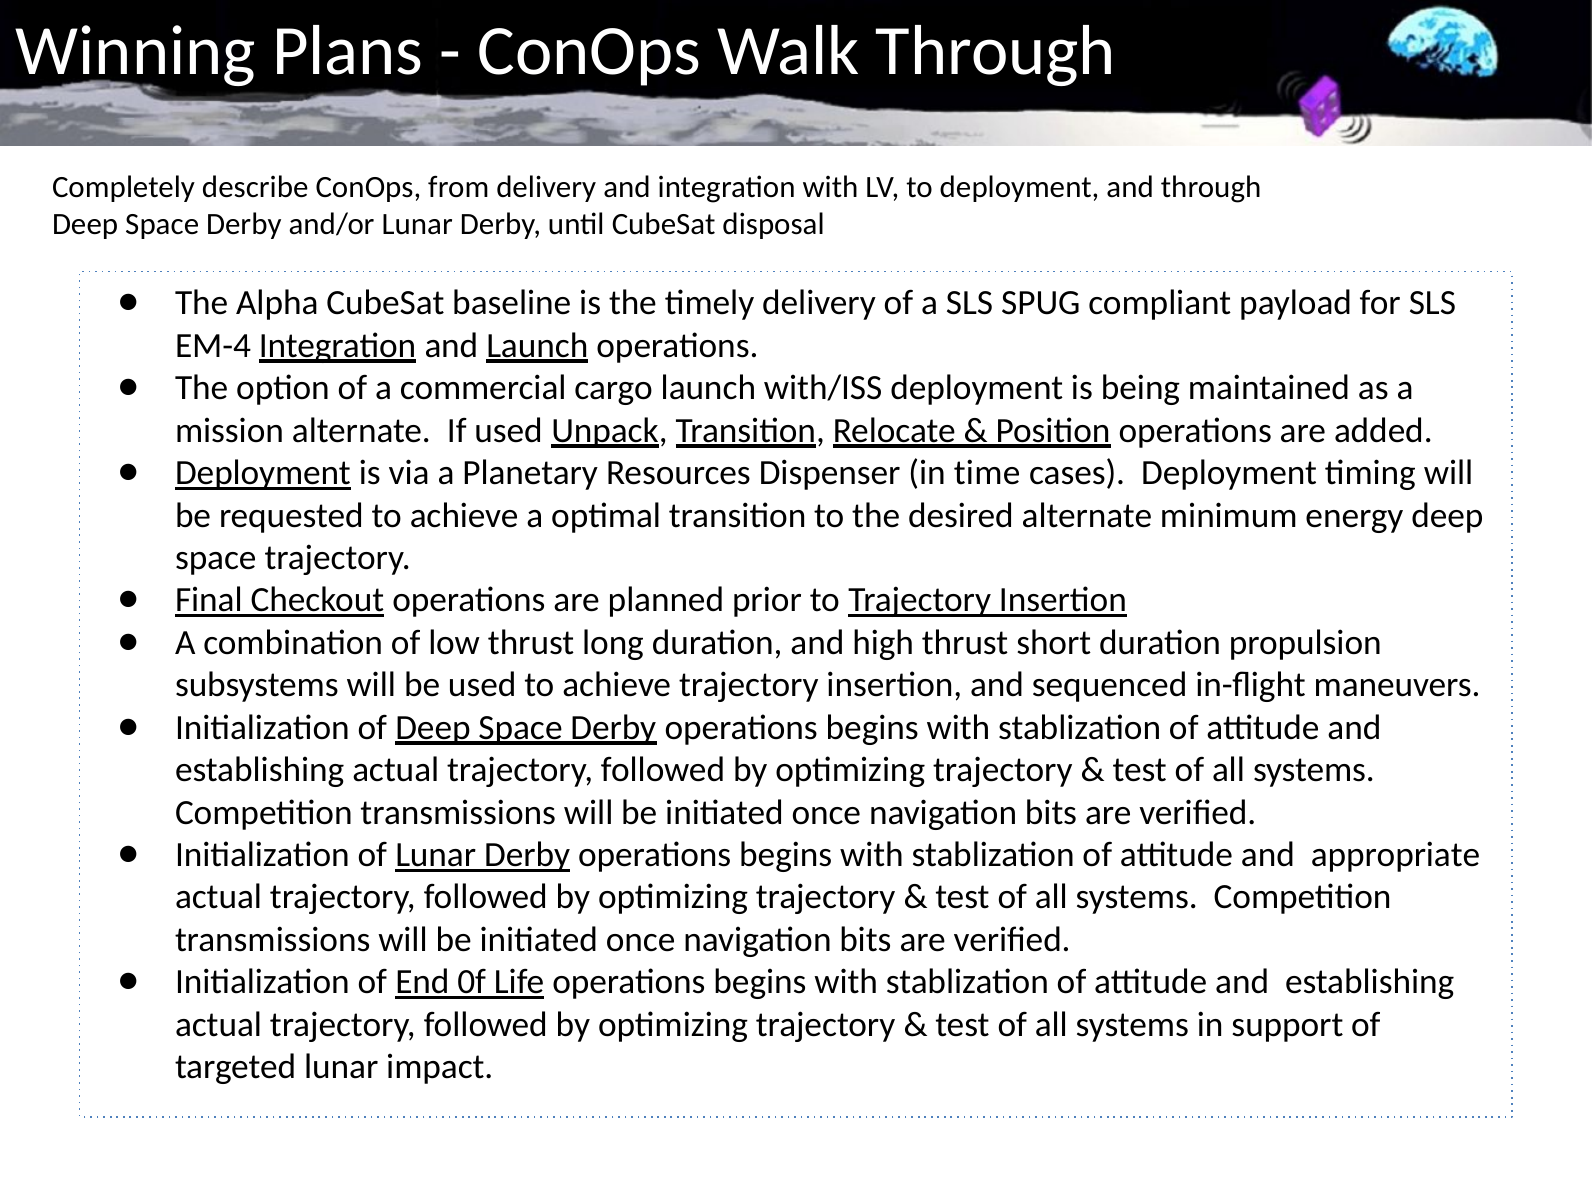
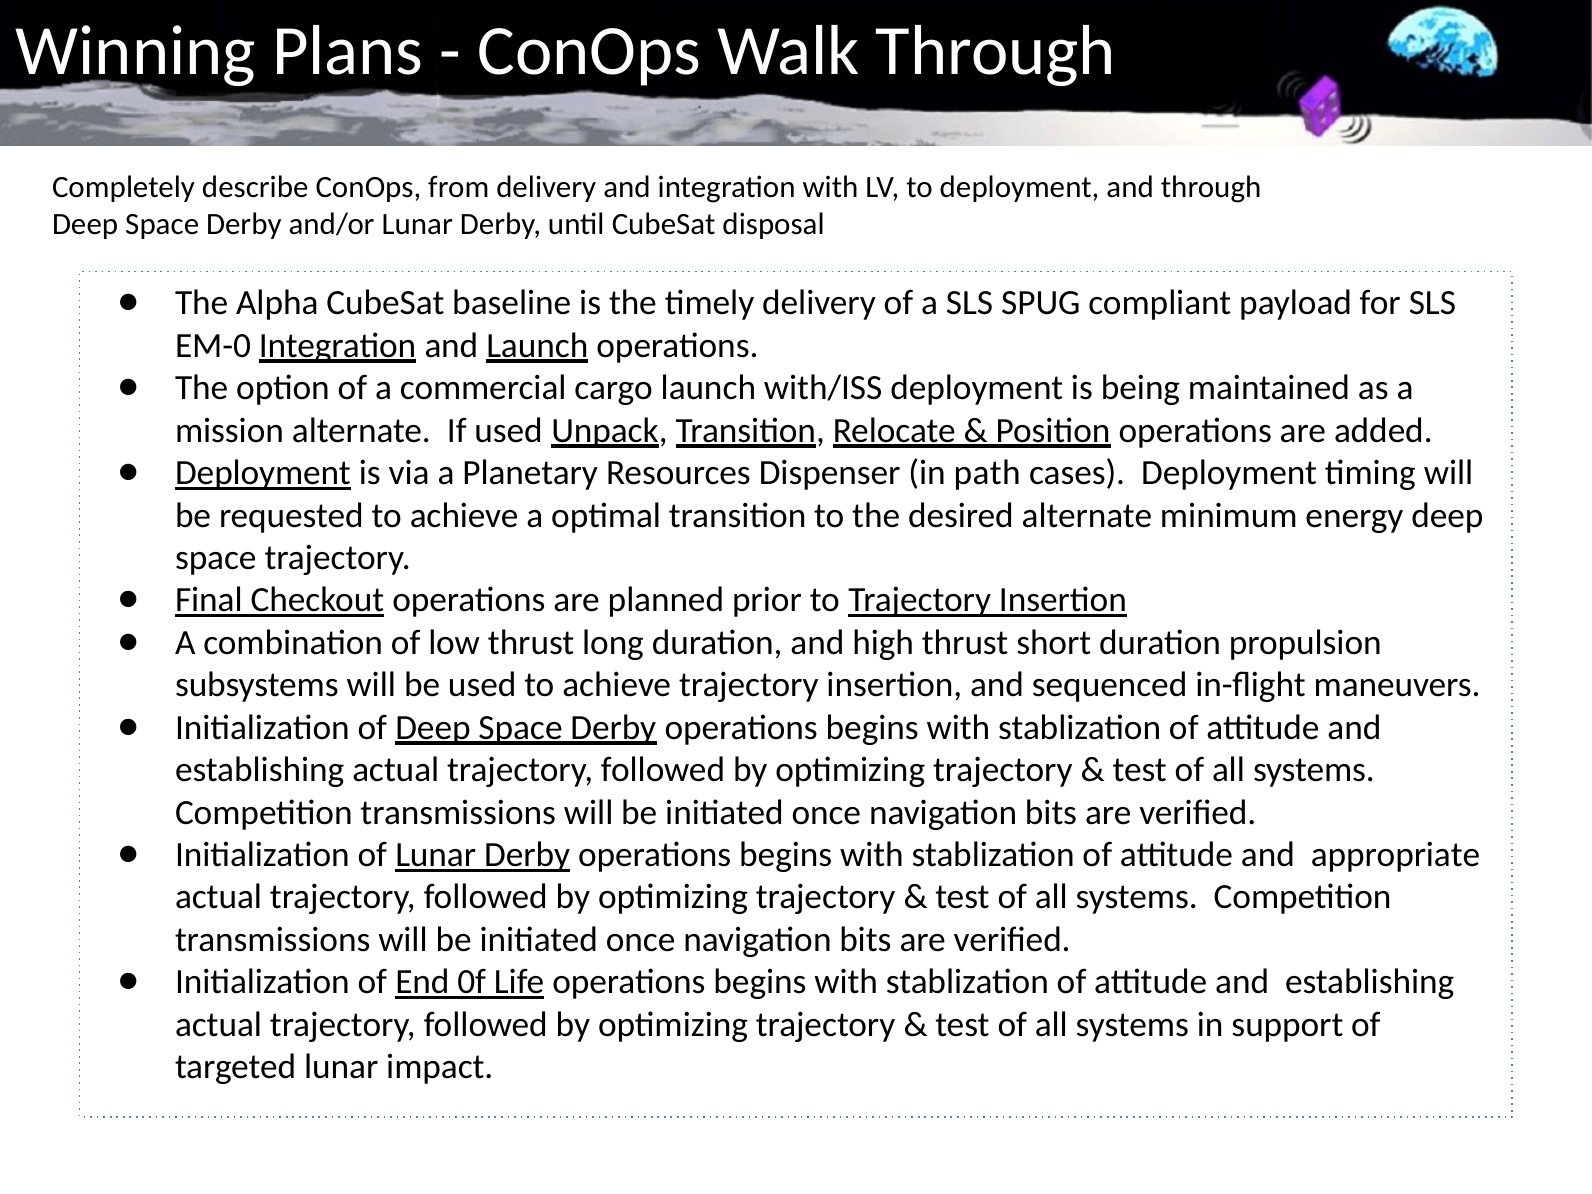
EM-4: EM-4 -> EM-0 (213, 346)
time: time -> path (987, 473)
